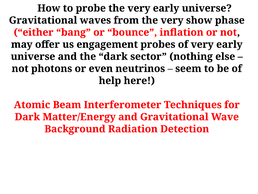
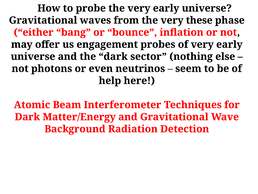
show: show -> these (199, 20)
